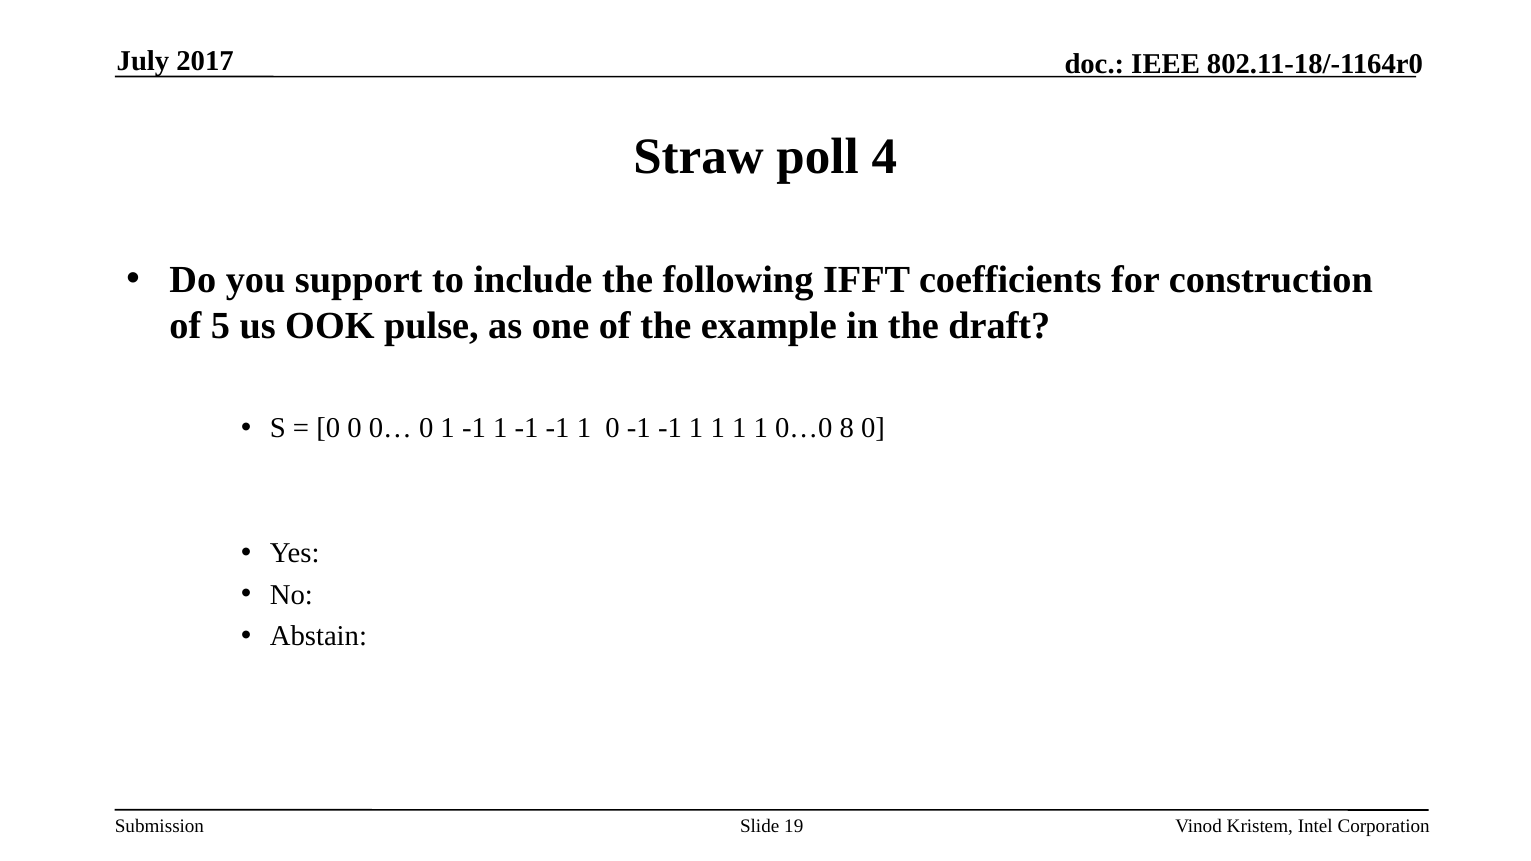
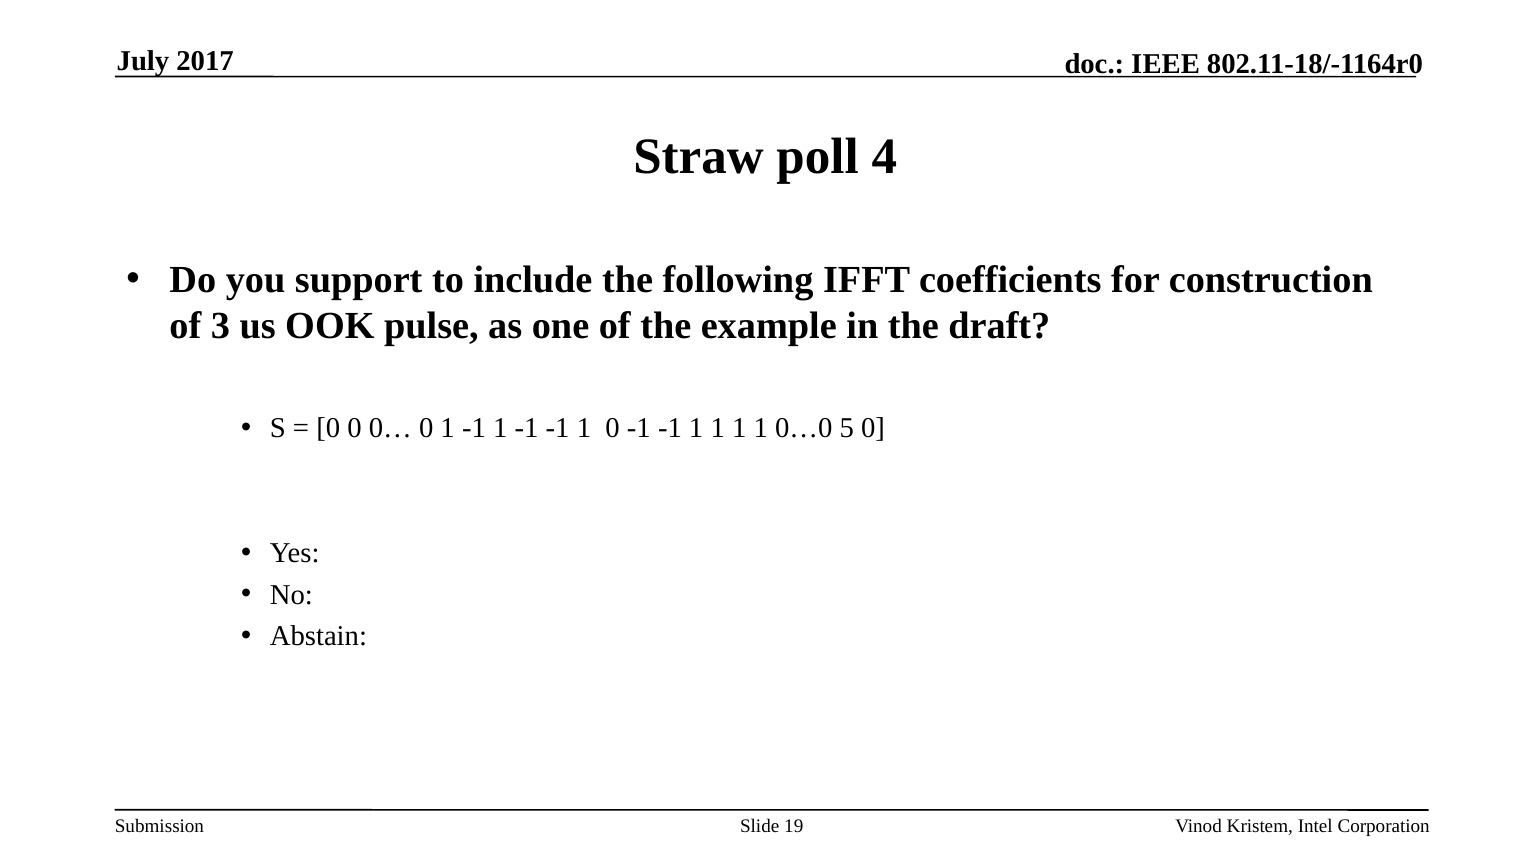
5: 5 -> 3 (220, 326)
8: 8 -> 5 (847, 428)
